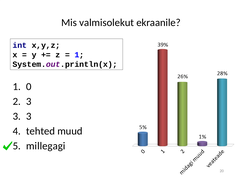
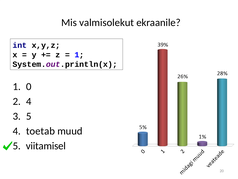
2 3: 3 -> 4 (29, 101)
3: 3 -> 5 (29, 116)
tehted: tehted -> toetab (40, 131)
millegagi: millegagi -> viitamisel (46, 146)
